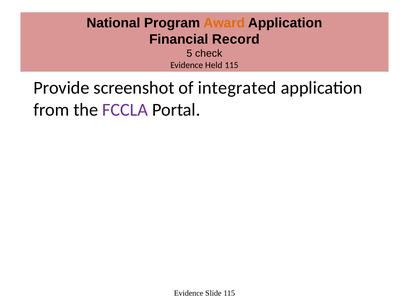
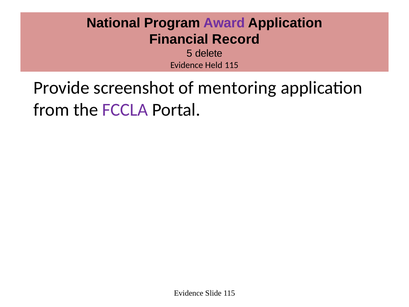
Award colour: orange -> purple (224, 23)
check: check -> delete (209, 54)
integrated: integrated -> mentoring (237, 88)
